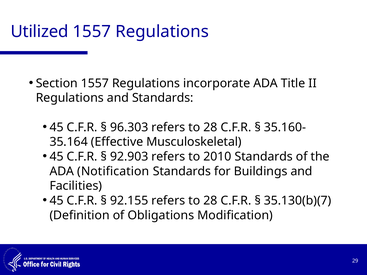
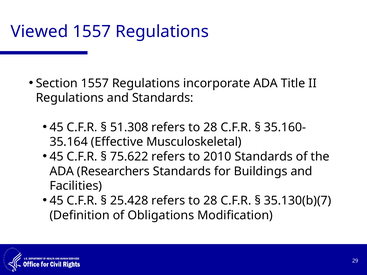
Utilized: Utilized -> Viewed (39, 32)
96.303: 96.303 -> 51.308 (129, 127)
92.903: 92.903 -> 75.622 (129, 157)
Notification: Notification -> Researchers (113, 171)
92.155: 92.155 -> 25.428 (129, 201)
